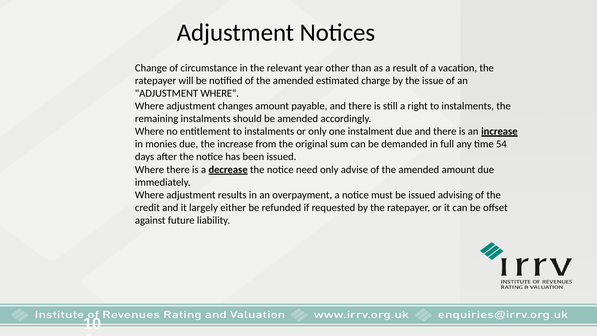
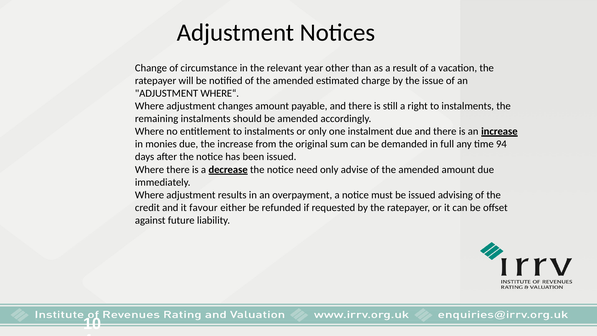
54: 54 -> 94 (501, 144)
largely: largely -> favour (203, 208)
